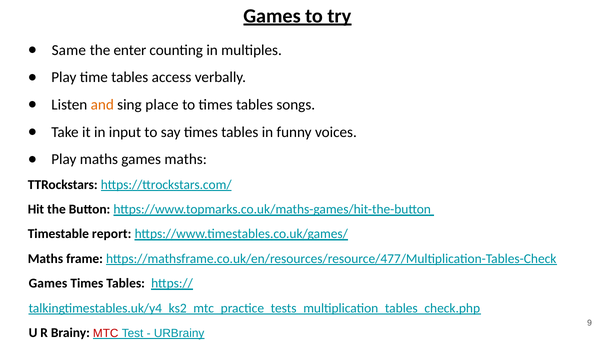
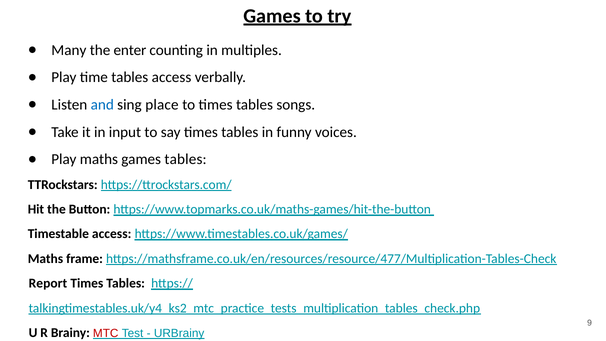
Same: Same -> Many (69, 50)
and colour: orange -> blue (102, 105)
games maths: maths -> tables (186, 159)
Timestable report: report -> access (112, 234)
Games: Games -> Report (48, 283)
